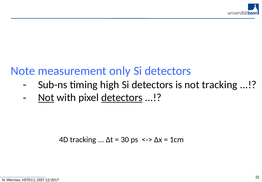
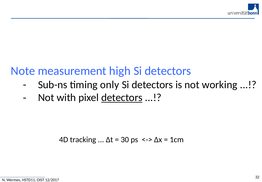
only: only -> high (120, 71)
high: high -> only (110, 84)
not tracking: tracking -> working (220, 84)
Not underline: present -> none (46, 97)
